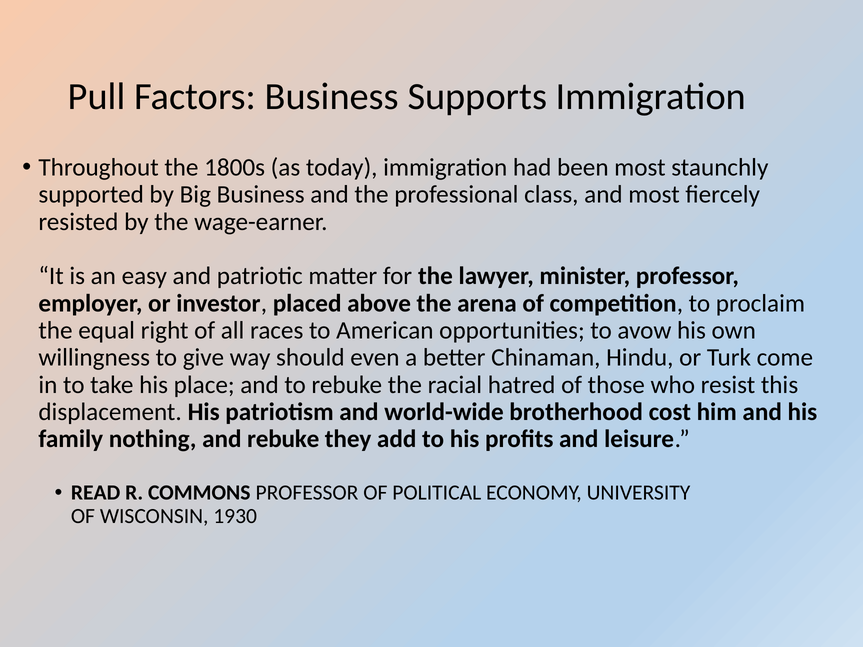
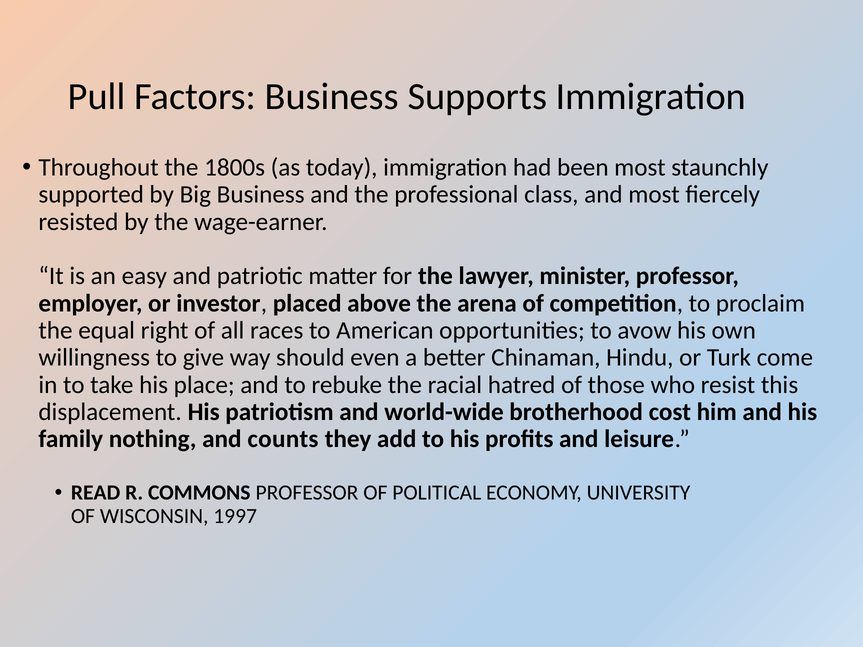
and rebuke: rebuke -> counts (283, 439)
1930: 1930 -> 1997 (235, 516)
